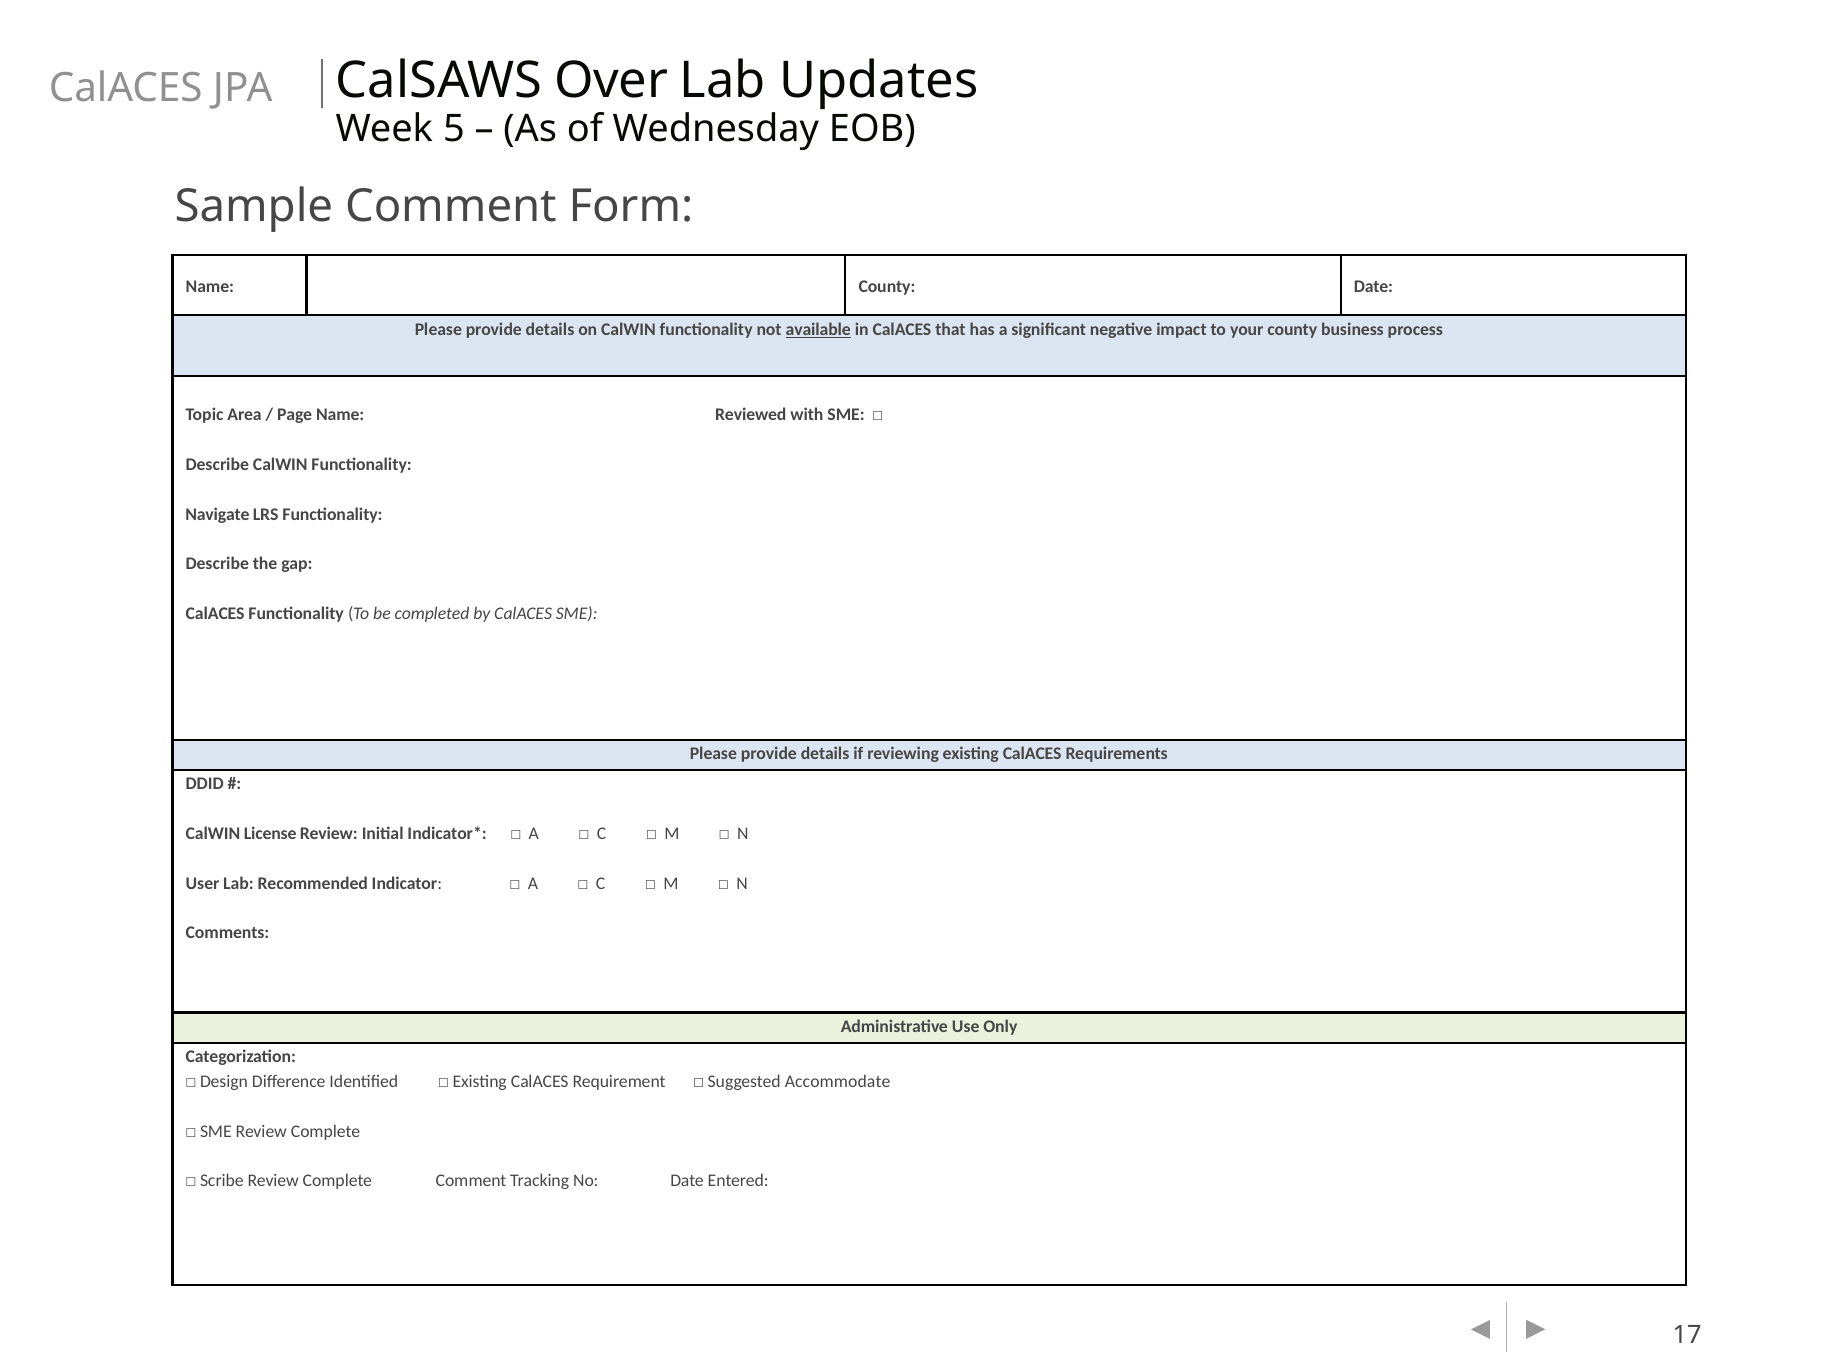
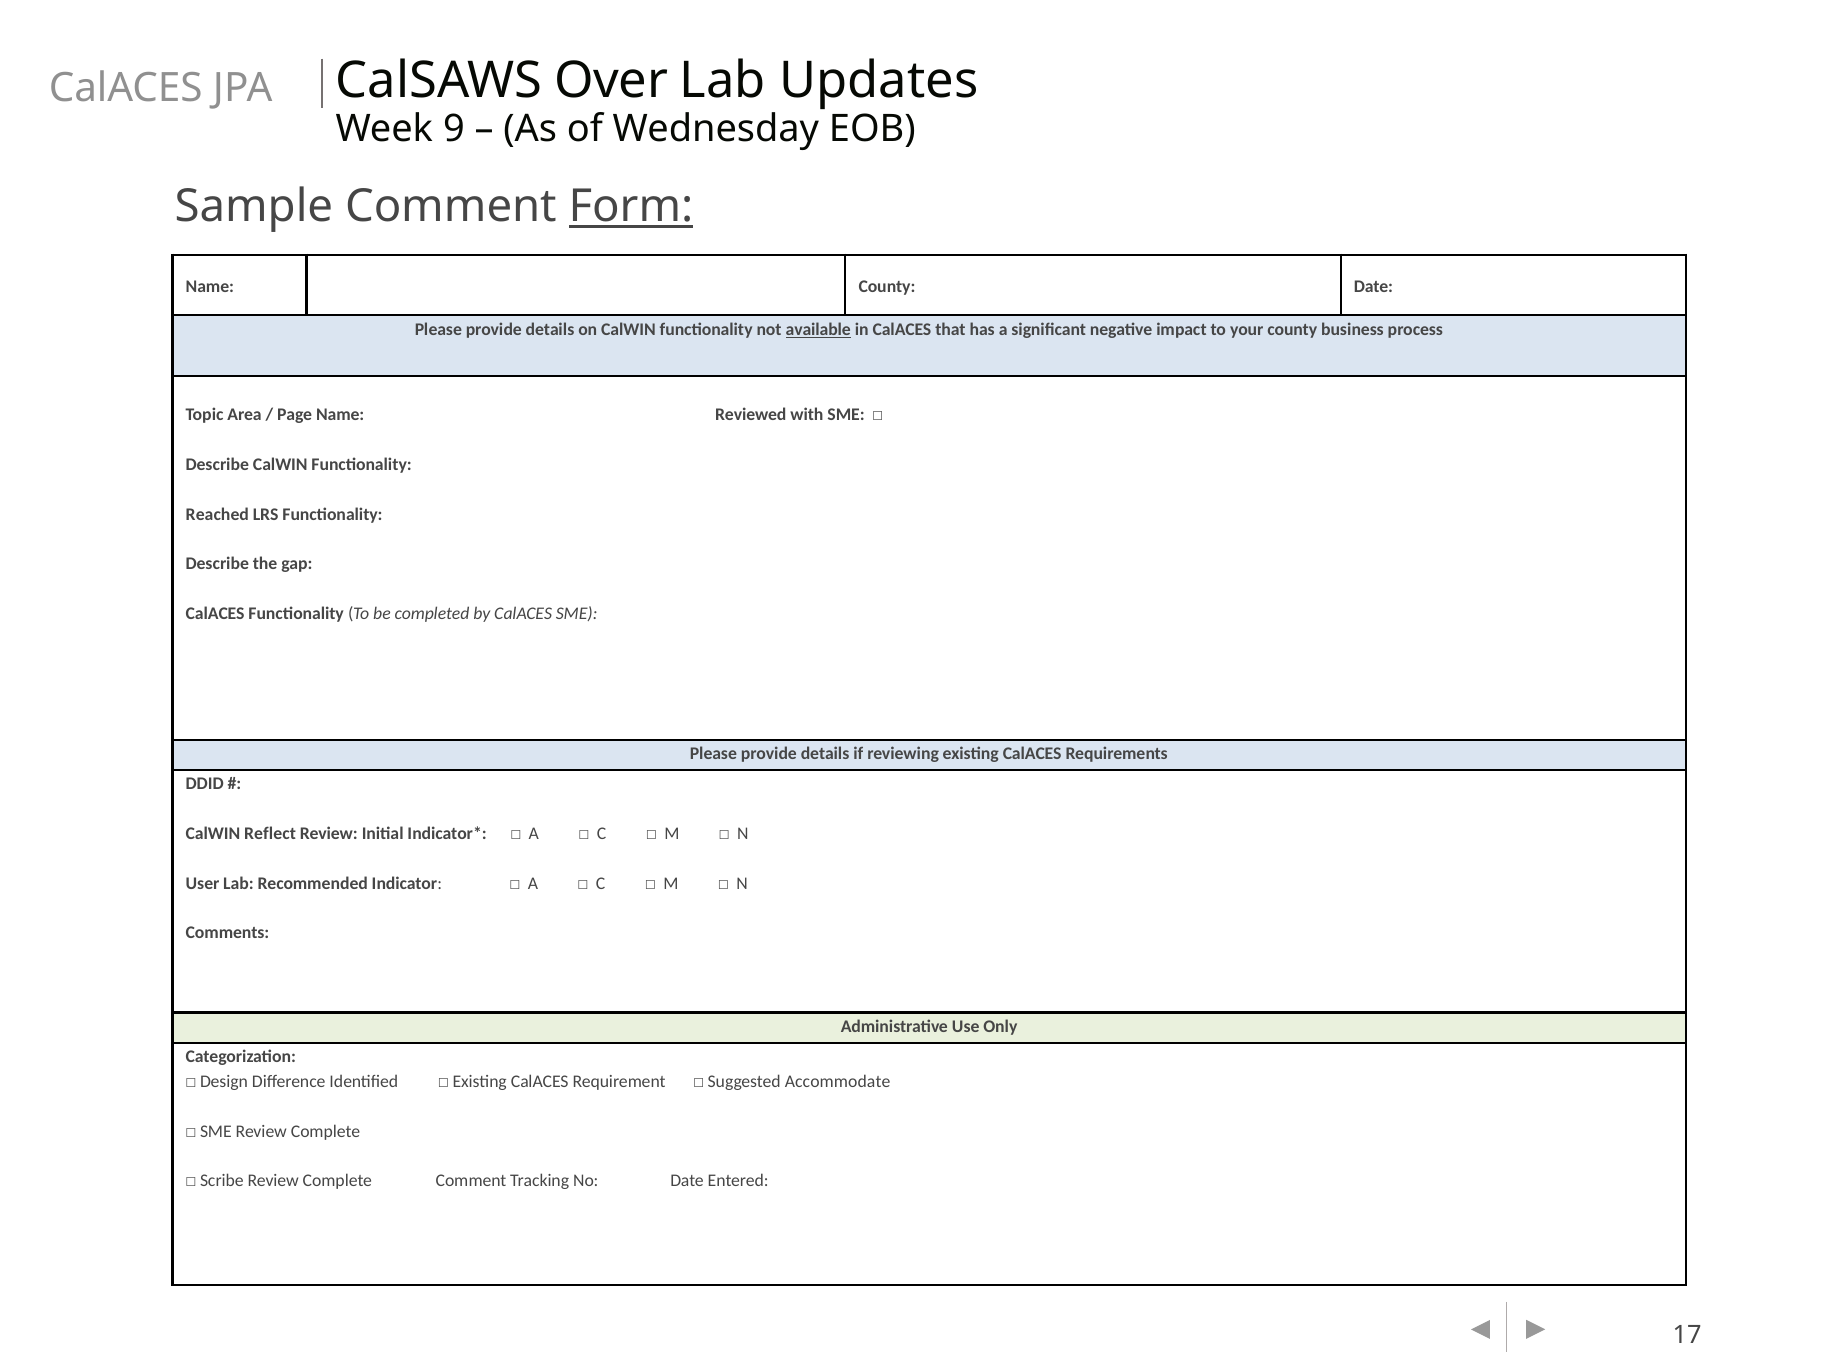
5: 5 -> 9 (454, 129)
Form underline: none -> present (631, 207)
Navigate: Navigate -> Reached (217, 514)
License: License -> Reflect (270, 834)
